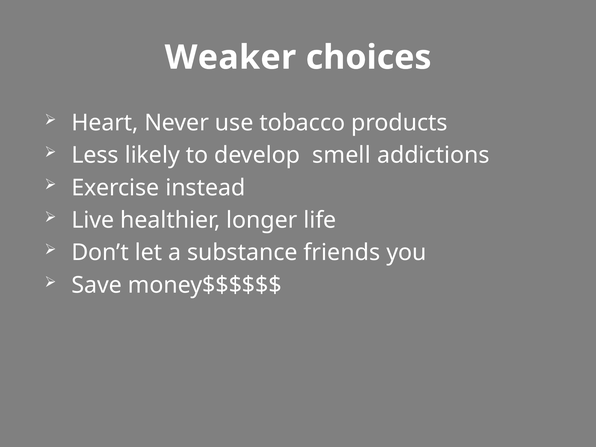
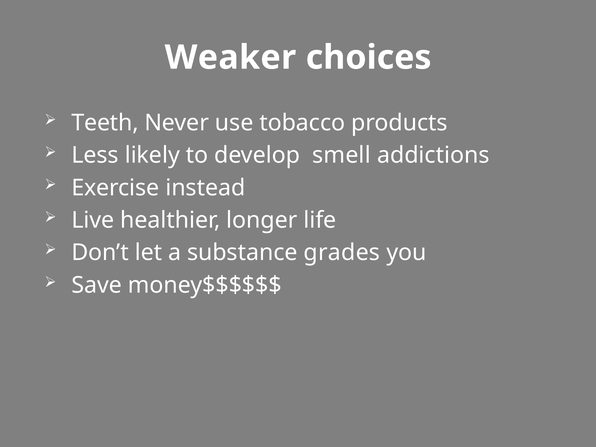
Heart: Heart -> Teeth (105, 123)
friends: friends -> grades (342, 253)
